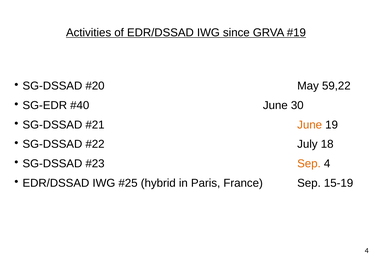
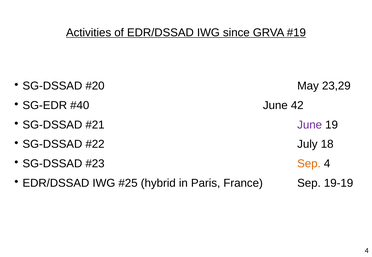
59,22: 59,22 -> 23,29 (336, 86)
30: 30 -> 42 (297, 106)
June colour: orange -> purple (310, 125)
15-19: 15-19 -> 19-19 (339, 183)
